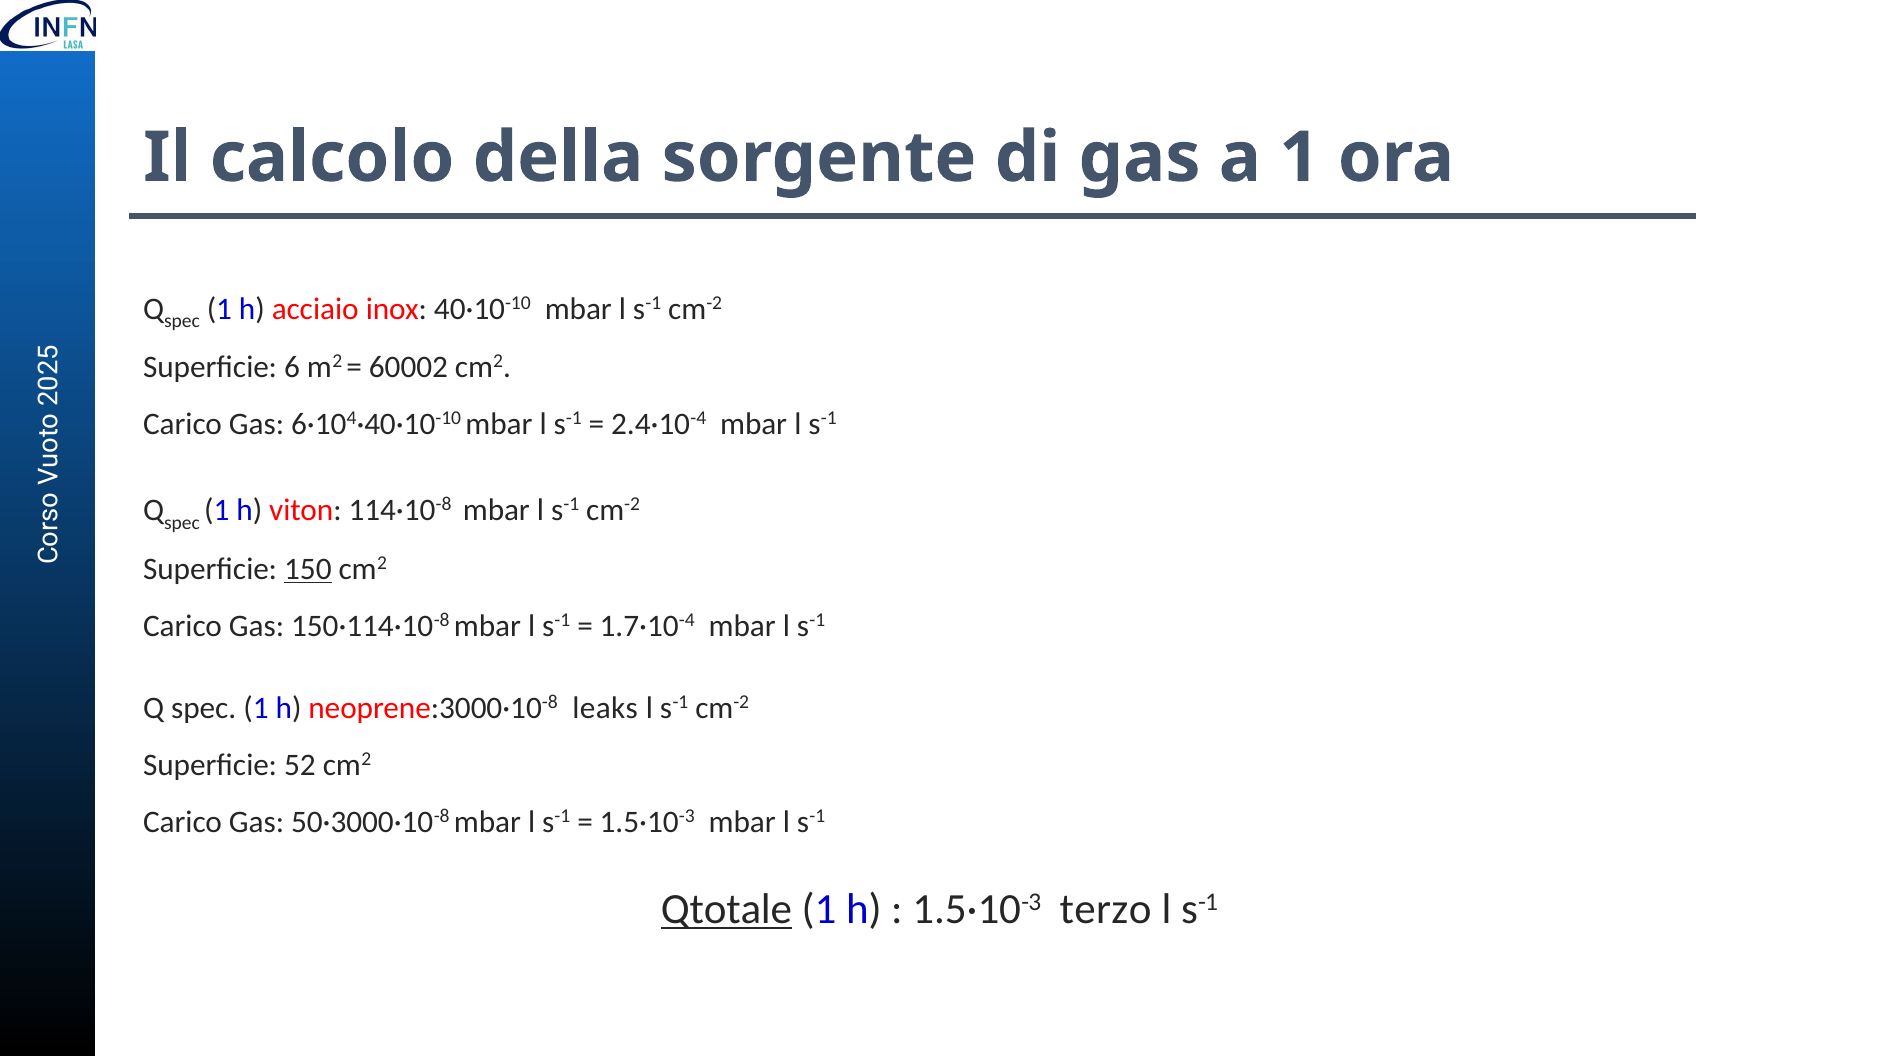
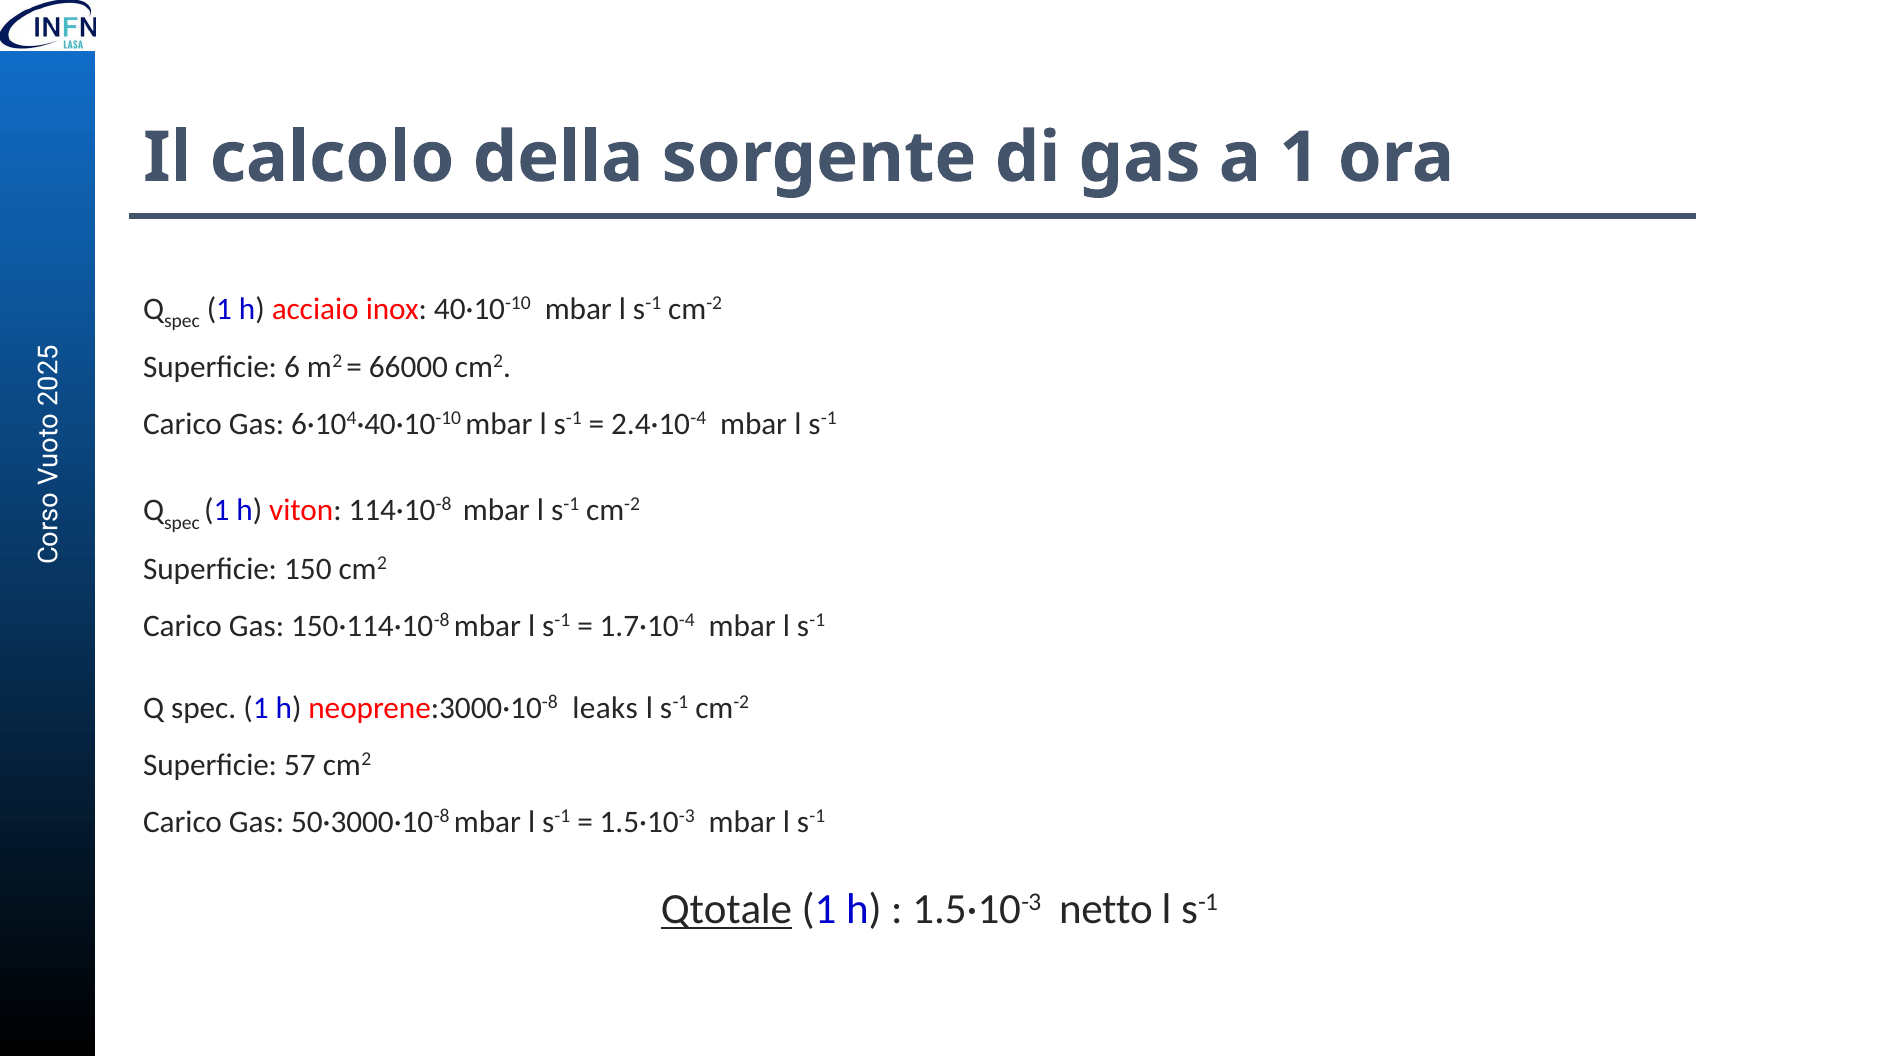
60002: 60002 -> 66000 (408, 368)
150 underline: present -> none (308, 569)
52: 52 -> 57 (300, 765)
terzo: terzo -> netto (1106, 910)
